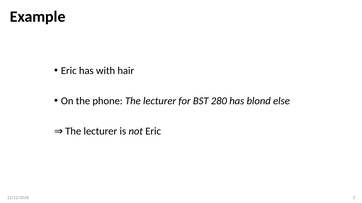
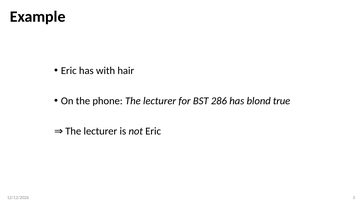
280: 280 -> 286 (219, 101)
else: else -> true (282, 101)
